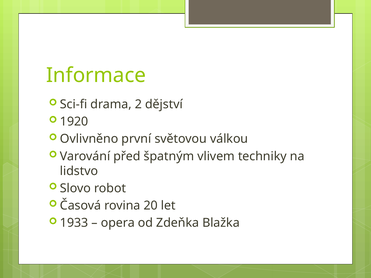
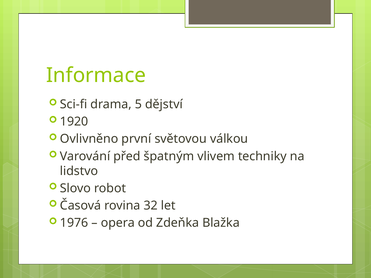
2: 2 -> 5 (138, 104)
20: 20 -> 32 (151, 206)
1933: 1933 -> 1976 (74, 223)
